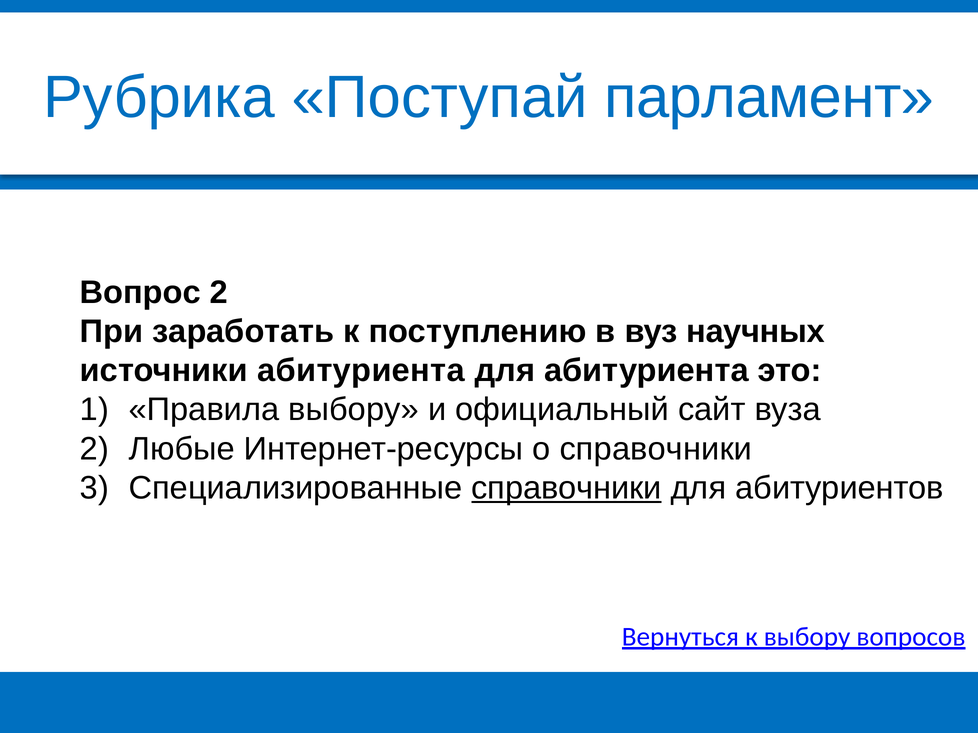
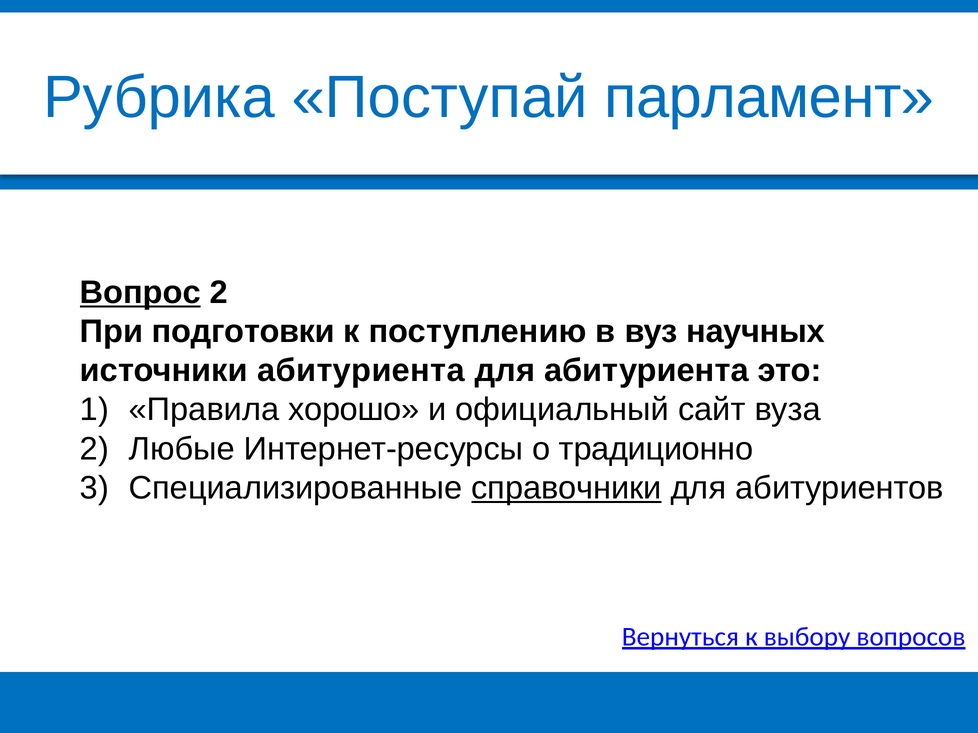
Вопрос underline: none -> present (140, 293)
заработать: заработать -> подготовки (243, 332)
Правила выбору: выбору -> хорошо (354, 410)
о справочники: справочники -> традиционно (656, 449)
